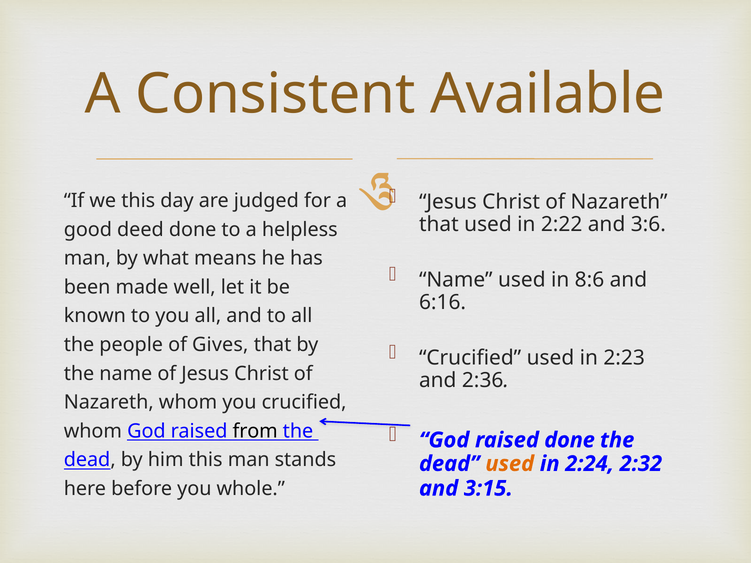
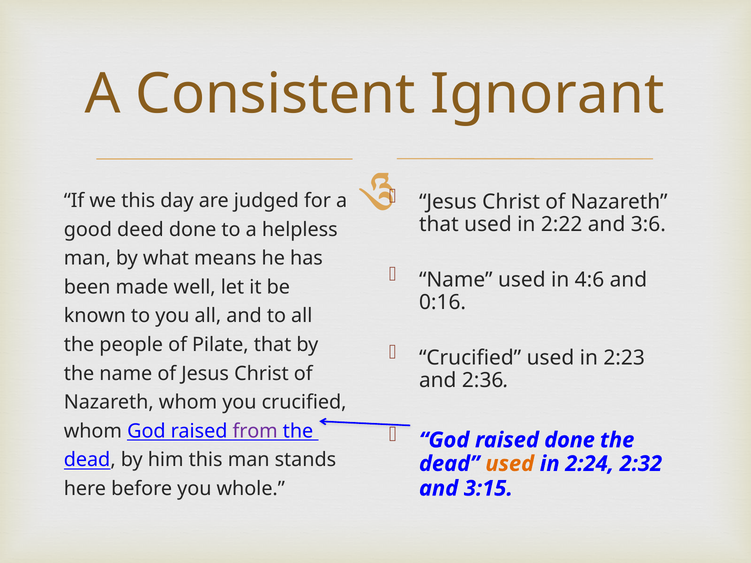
Available: Available -> Ignorant (547, 94)
8:6: 8:6 -> 4:6 (589, 280)
6:16: 6:16 -> 0:16 (443, 302)
Gives: Gives -> Pilate (220, 345)
from colour: black -> purple (255, 431)
